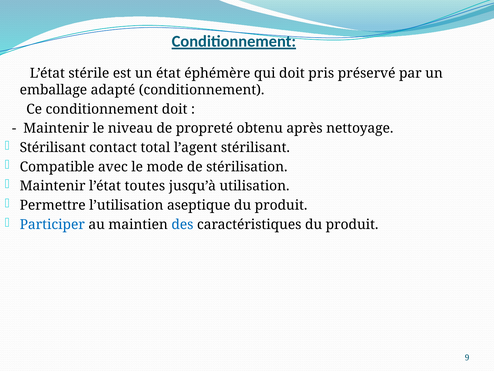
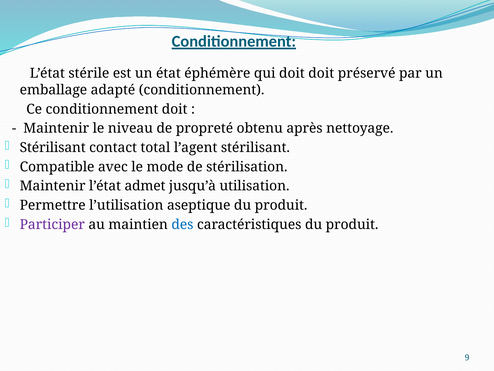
doit pris: pris -> doit (321, 73)
toutes: toutes -> admet (145, 186)
Participer colour: blue -> purple (52, 224)
